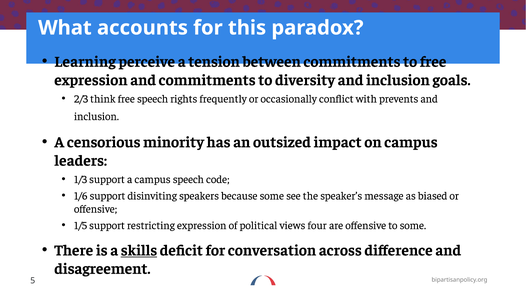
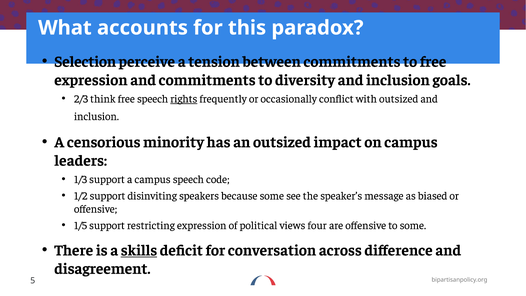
Learning: Learning -> Selection (85, 62)
rights underline: none -> present (184, 99)
with prevents: prevents -> outsized (399, 99)
1/6: 1/6 -> 1/2 (81, 196)
